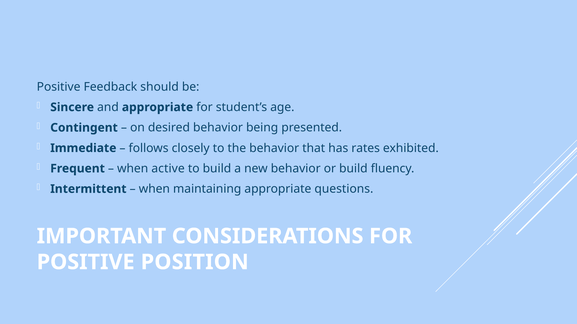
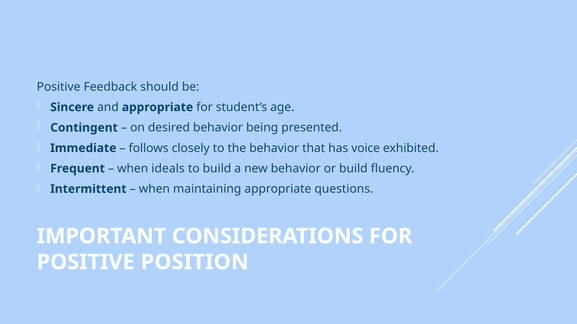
rates: rates -> voice (366, 148)
active: active -> ideals (168, 169)
